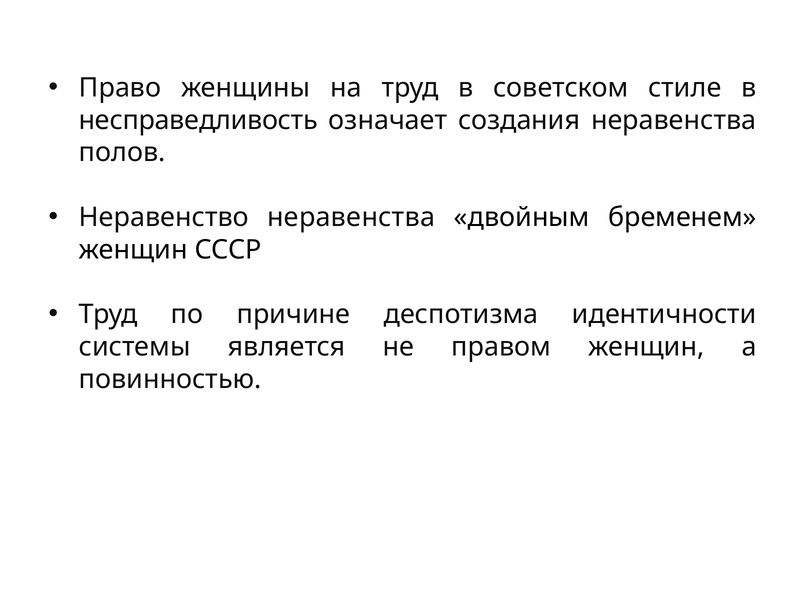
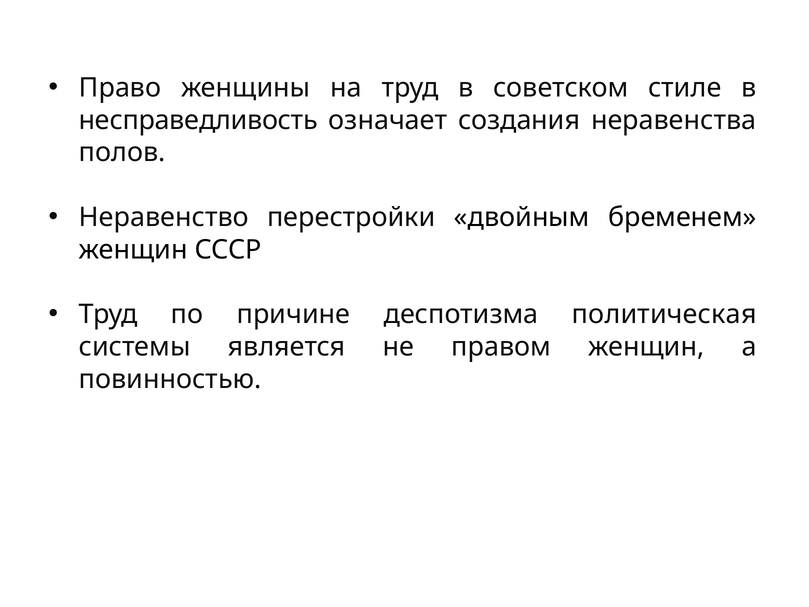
Неравенство неравенства: неравенства -> перестройки (351, 217)
идентичности: идентичности -> политическая (664, 314)
